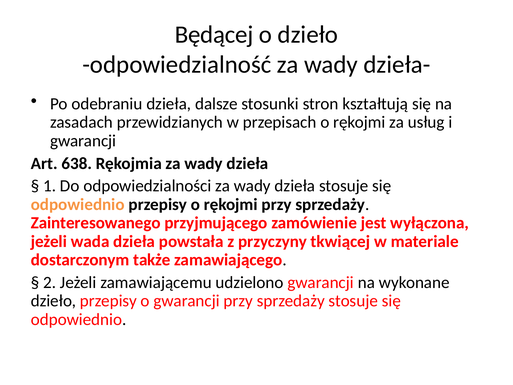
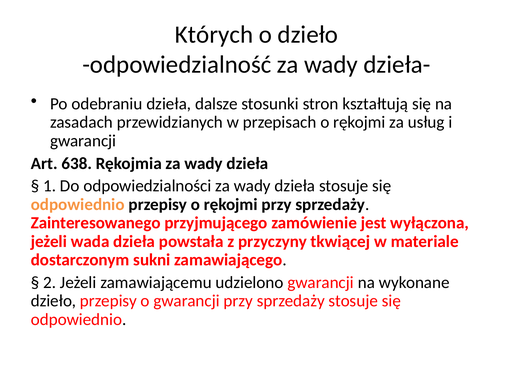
Będącej: Będącej -> Których (214, 35)
także: także -> sukni (152, 260)
